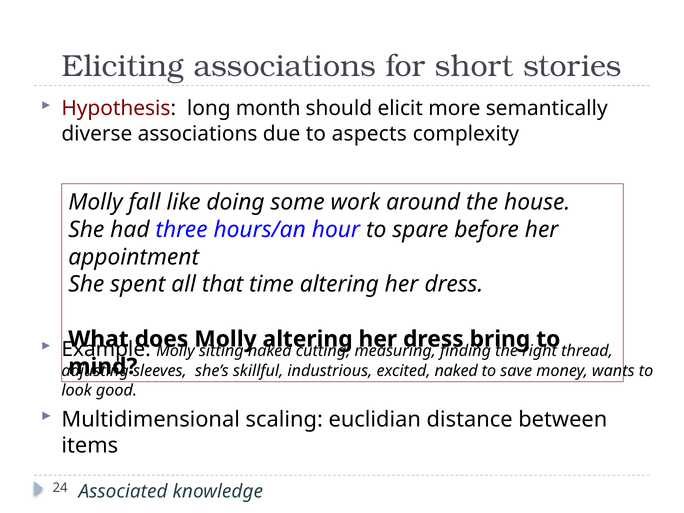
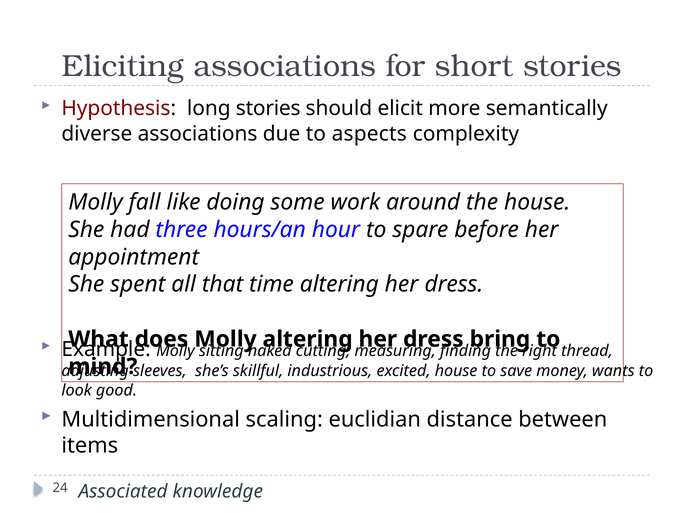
long month: month -> stories (268, 109)
excited naked: naked -> house (456, 371)
